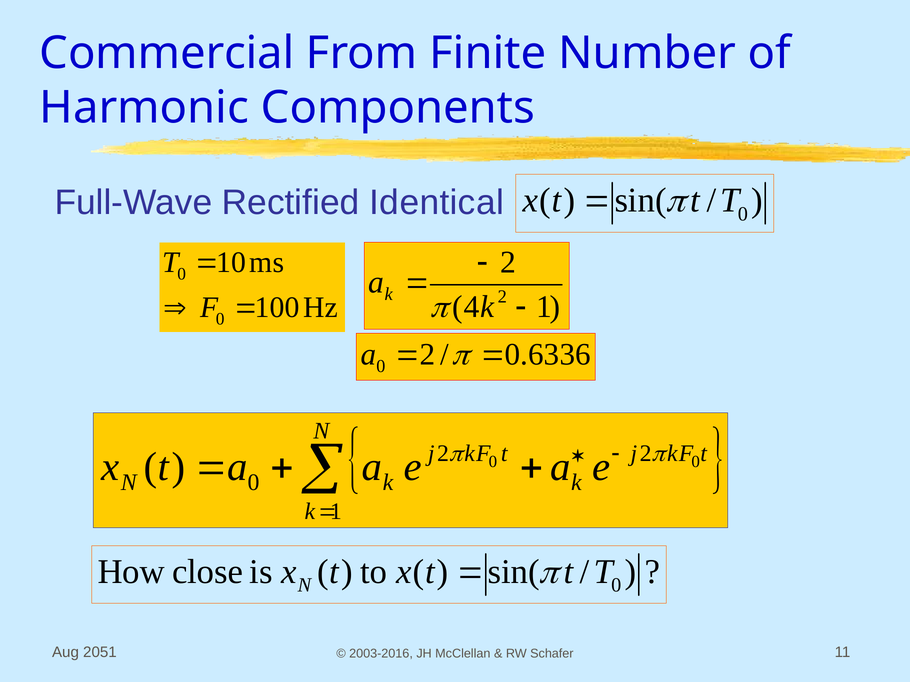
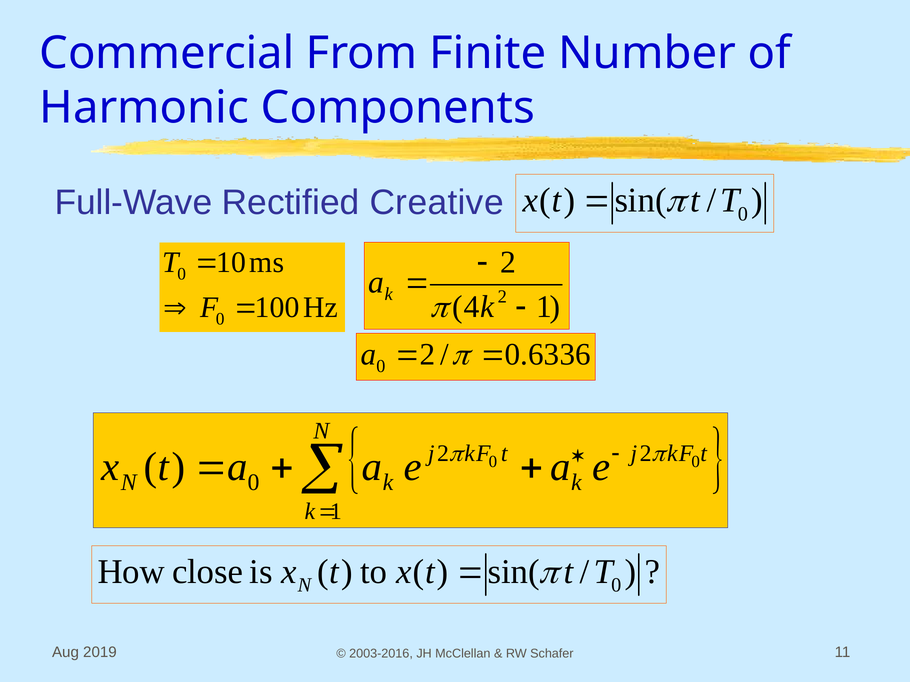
Identical: Identical -> Creative (437, 203)
2051: 2051 -> 2019 (100, 653)
